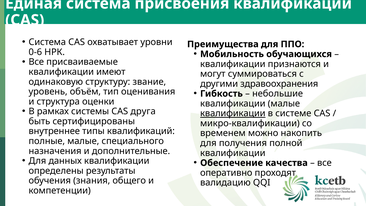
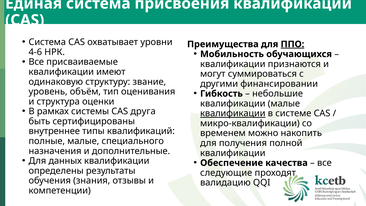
ППО underline: none -> present (292, 44)
0-6: 0-6 -> 4-6 (35, 52)
здравоохранения: здравоохранения -> финансировании (279, 84)
оперативно: оперативно -> следующие (226, 173)
общего: общего -> отзывы (129, 181)
